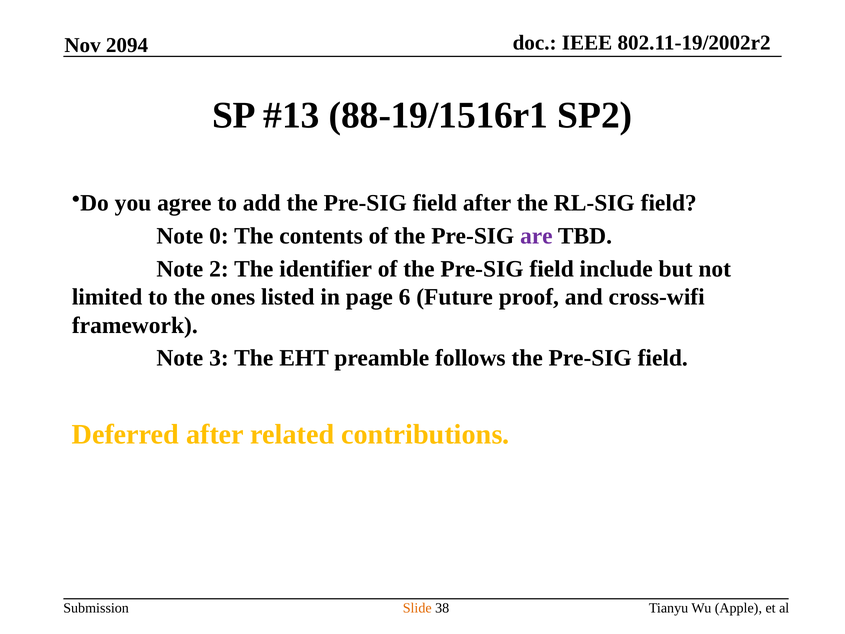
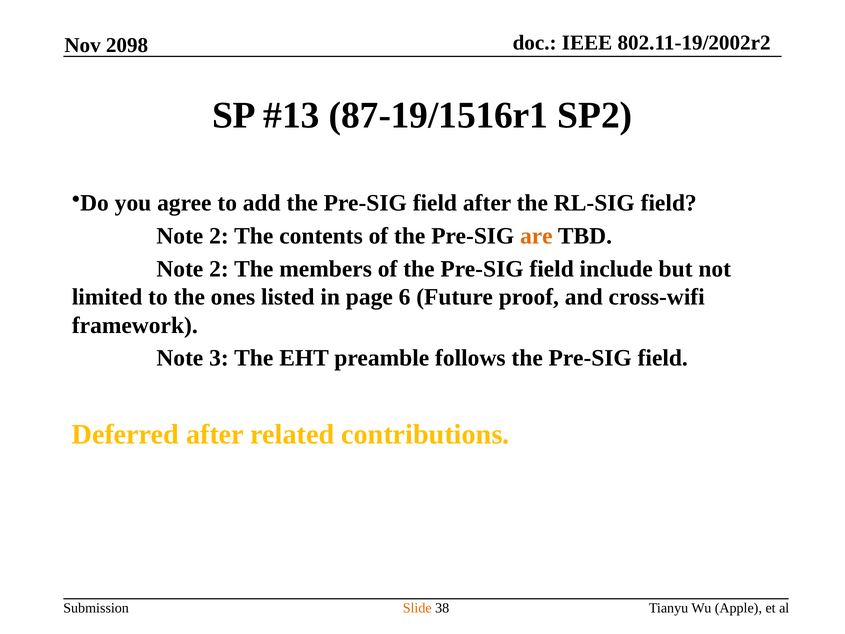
2094: 2094 -> 2098 (127, 45)
88-19/1516r1: 88-19/1516r1 -> 87-19/1516r1 (439, 115)
0: 0 -> 2 (219, 236)
are colour: purple -> orange (536, 236)
identifier: identifier -> members (326, 269)
